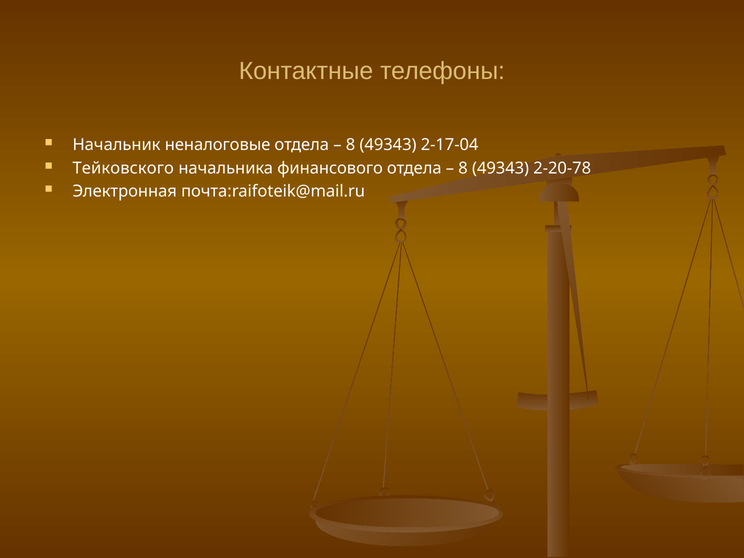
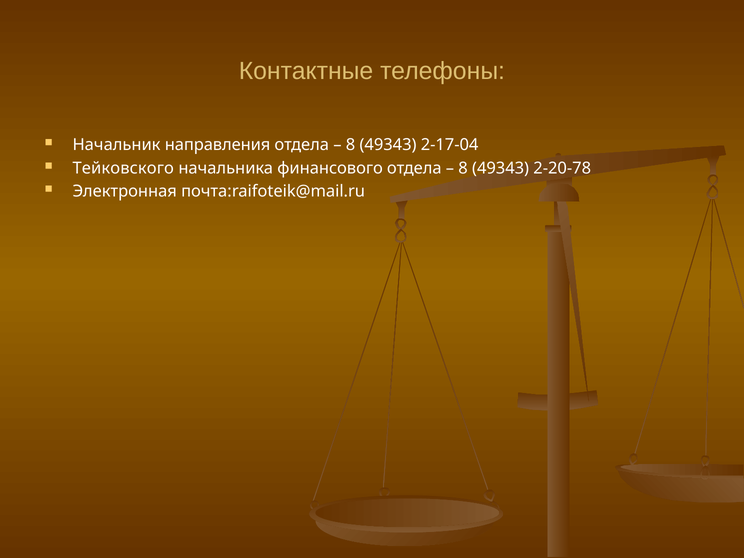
неналоговые: неналоговые -> направления (218, 145)
